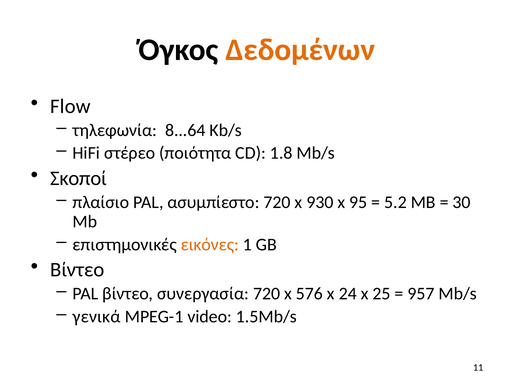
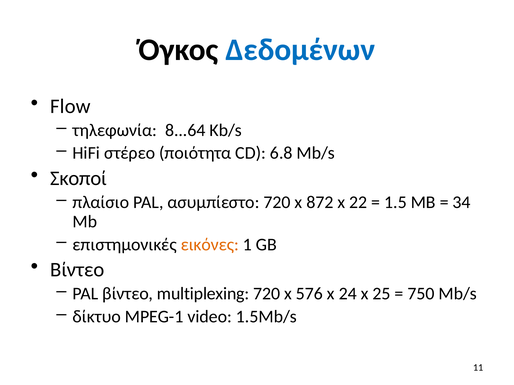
Δεδομένων colour: orange -> blue (300, 50)
1.8: 1.8 -> 6.8 (281, 153)
930: 930 -> 872 (320, 203)
95: 95 -> 22 (358, 203)
5.2: 5.2 -> 1.5 (395, 203)
30: 30 -> 34 (462, 203)
συνεργασία: συνεργασία -> multiplexing (203, 294)
957: 957 -> 750 (421, 294)
γενικά: γενικά -> δίκτυο (97, 317)
